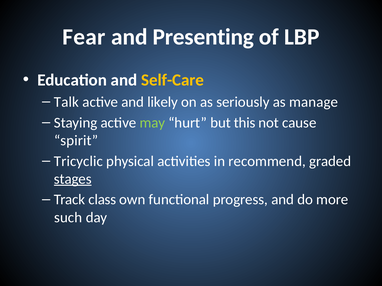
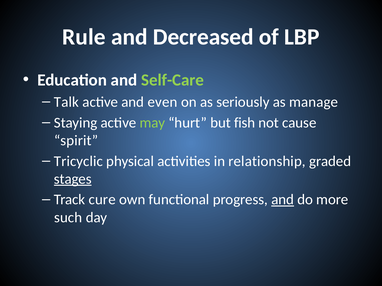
Fear: Fear -> Rule (84, 37)
Presenting: Presenting -> Decreased (203, 37)
Self-Care colour: yellow -> light green (173, 80)
likely: likely -> even (162, 102)
this: this -> fish (245, 123)
recommend: recommend -> relationship (267, 161)
class: class -> cure (102, 200)
and underline: none -> present (283, 200)
